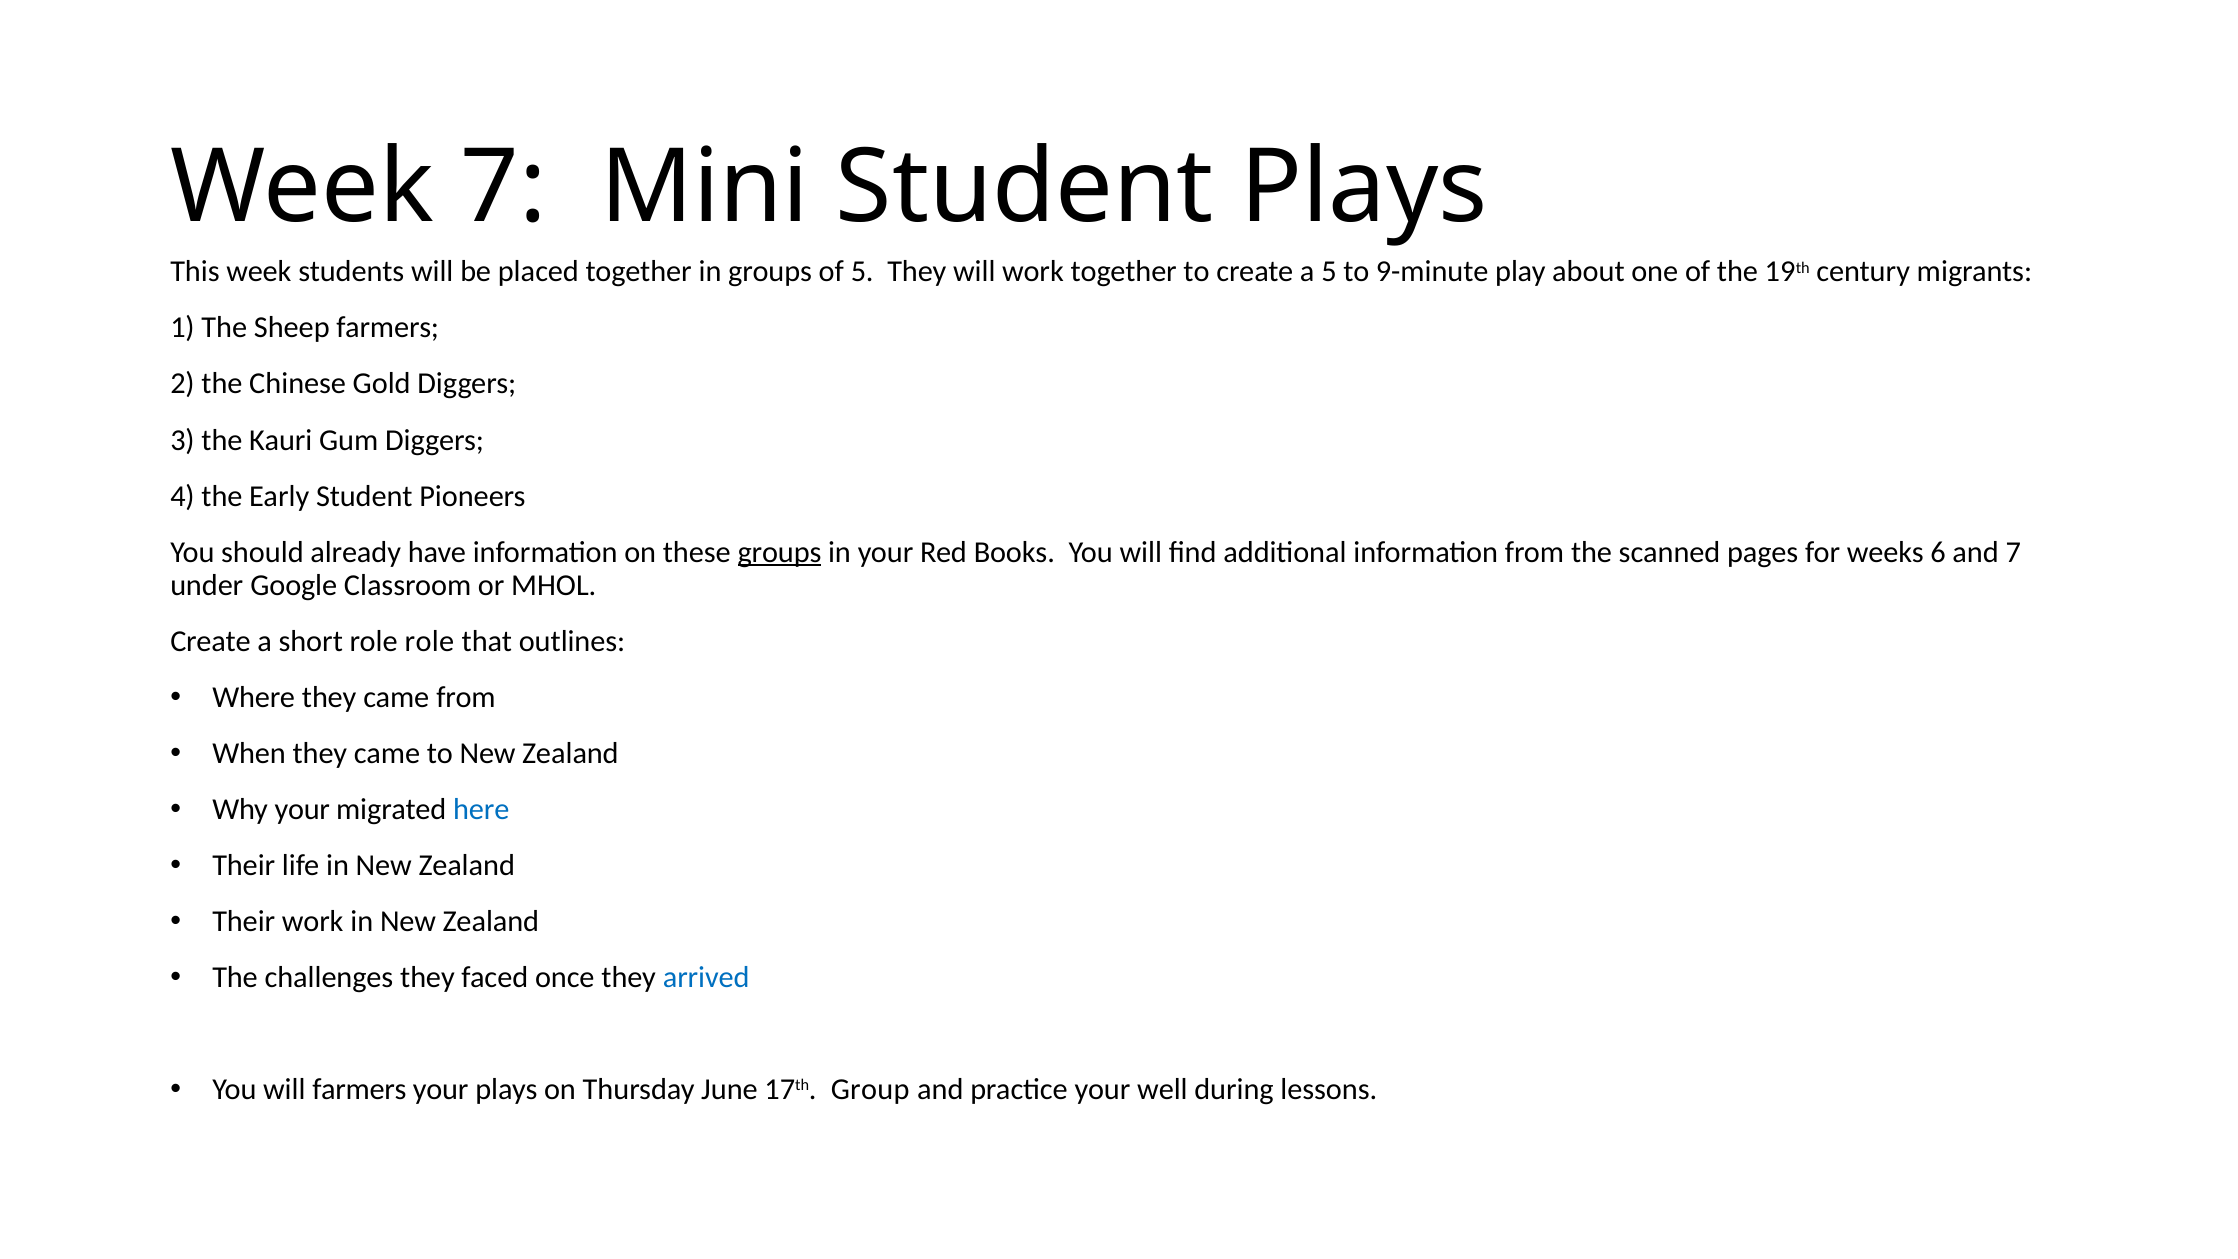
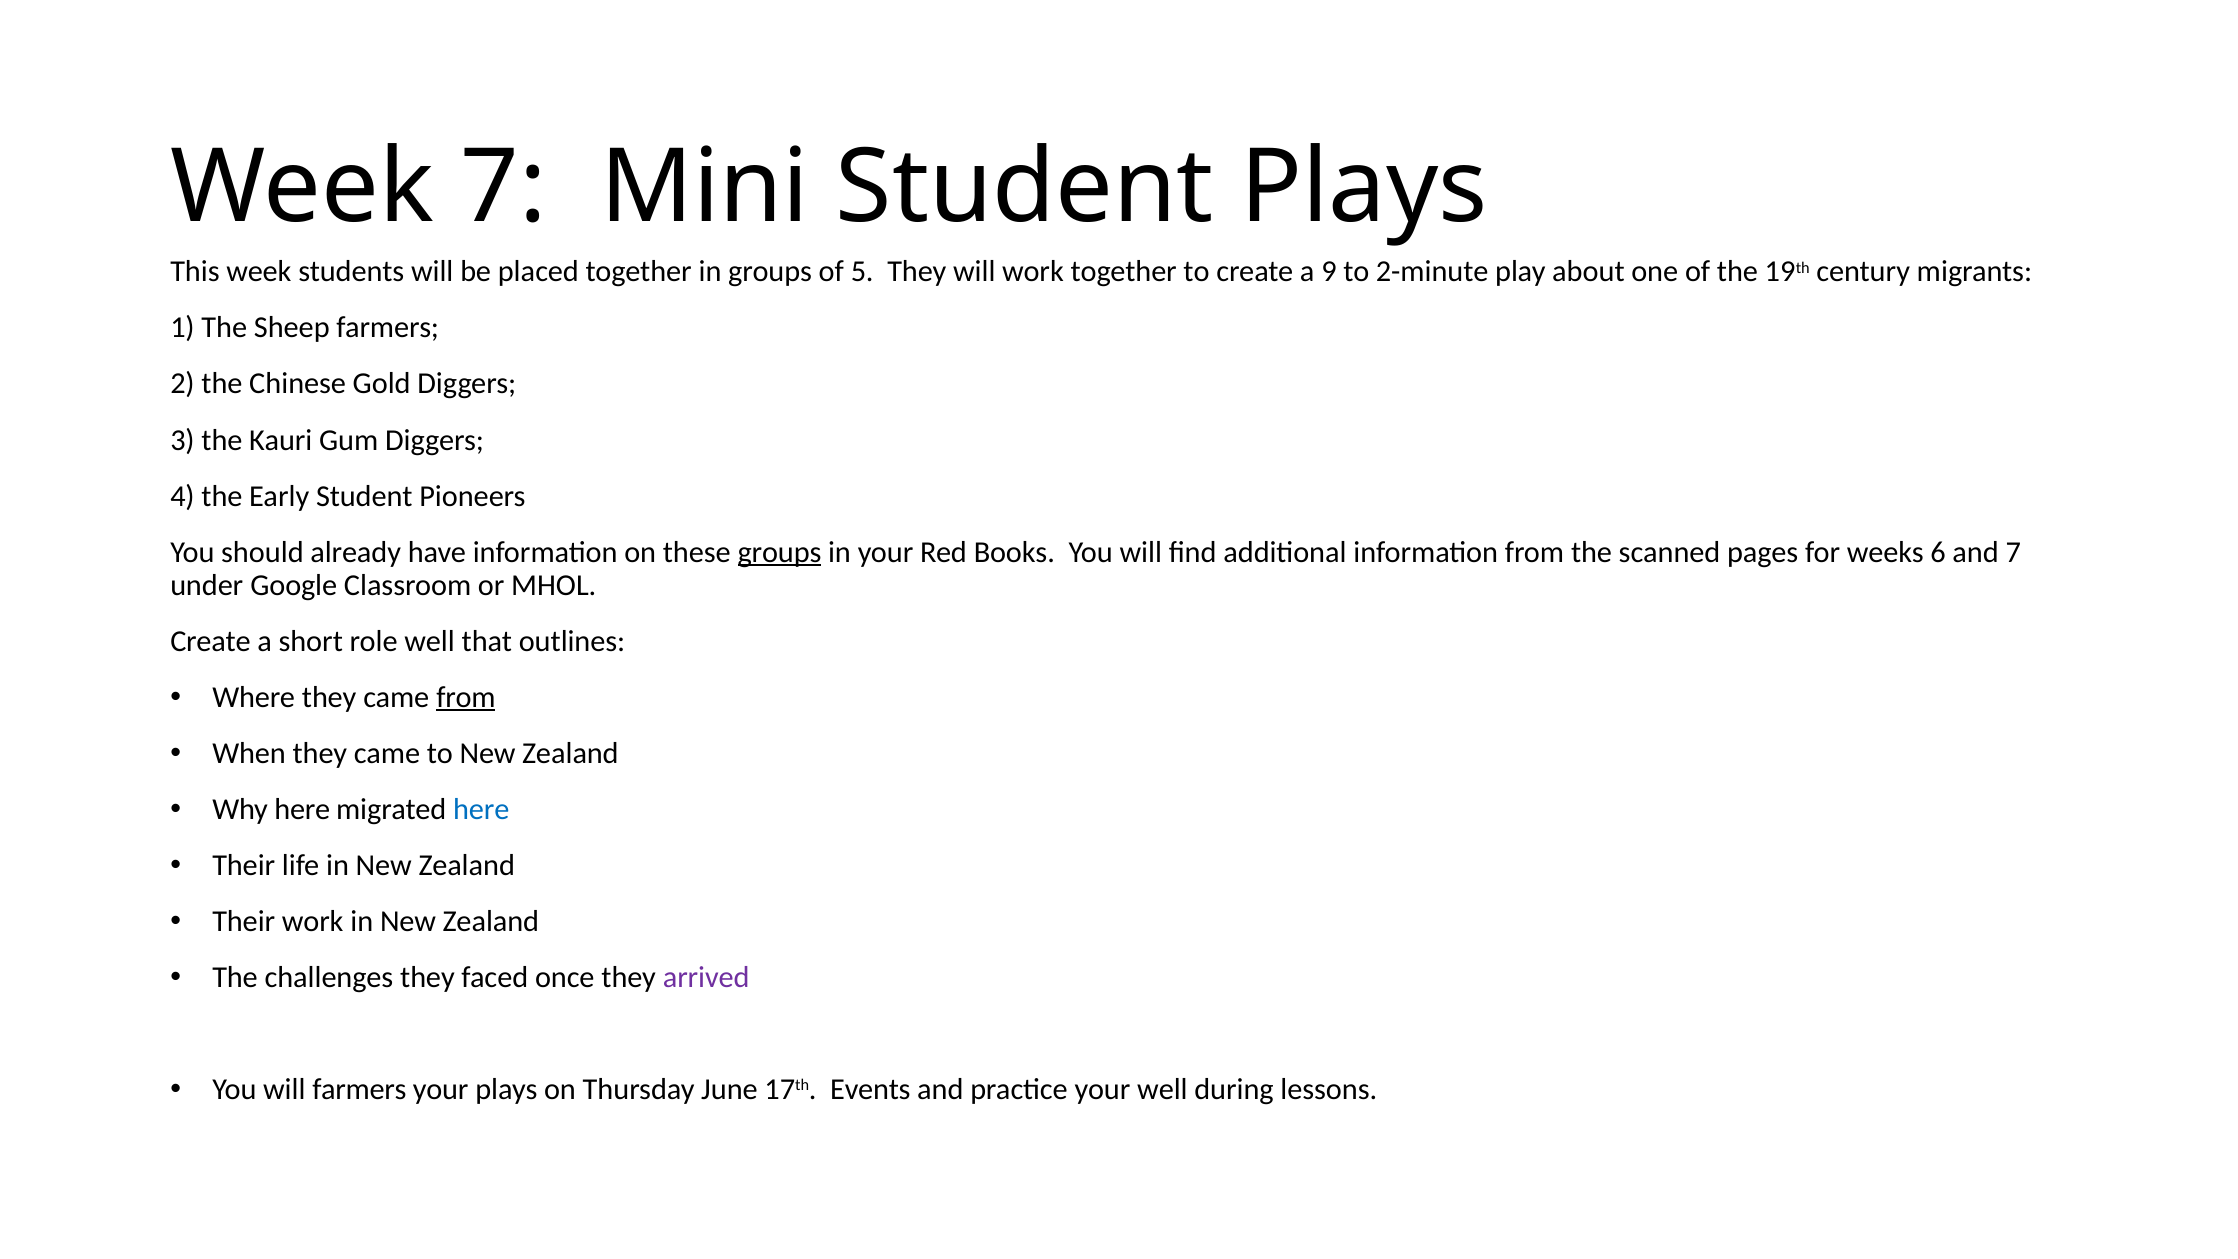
a 5: 5 -> 9 (1329, 272)
9-minute: 9-minute -> 2-minute (1432, 272)
role role: role -> well (430, 641)
from underline: none -> present (466, 697)
Why your: your -> here (302, 809)
arrived colour: blue -> purple (706, 978)
Group: Group -> Events (870, 1090)
